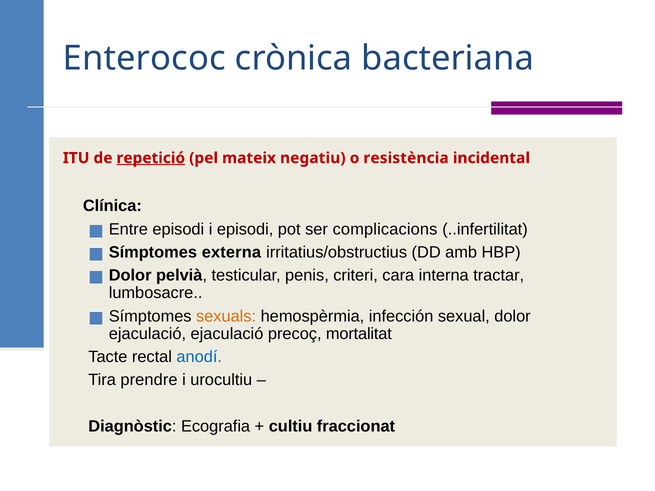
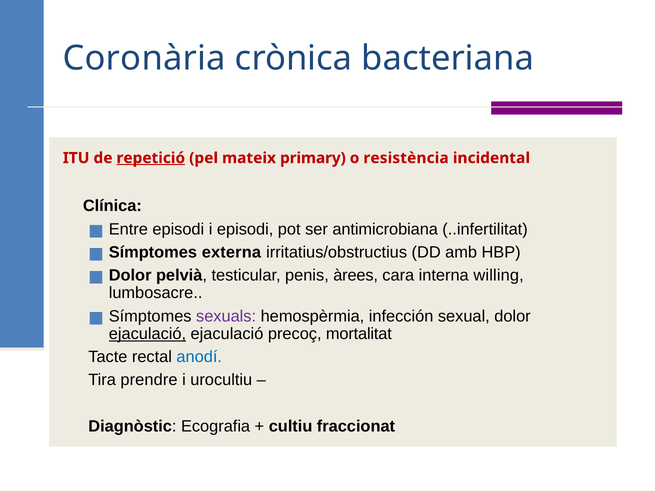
Enterococ: Enterococ -> Coronària (144, 58)
negatiu: negatiu -> primary (313, 158)
complicacions: complicacions -> antimicrobiana (385, 229)
criteri: criteri -> àrees (356, 275)
tractar: tractar -> willing (499, 275)
sexuals colour: orange -> purple (226, 316)
ejaculació underline: none -> present (147, 334)
